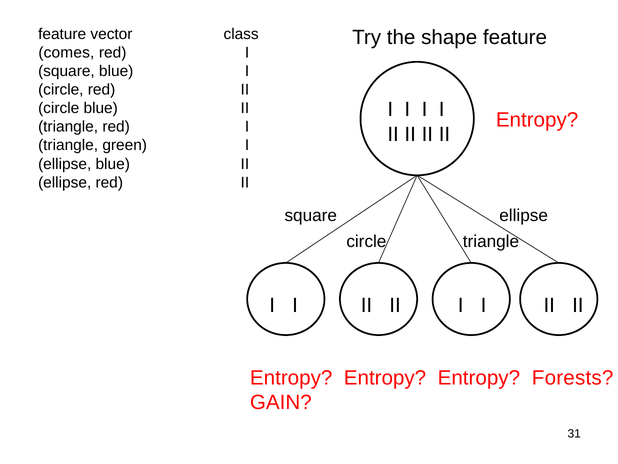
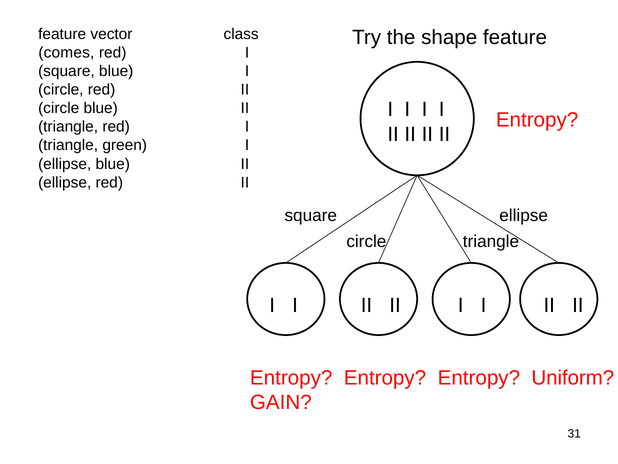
Forests: Forests -> Uniform (573, 377)
